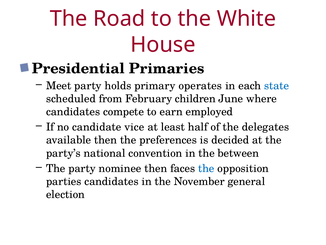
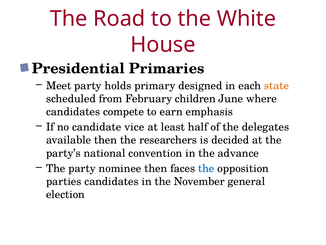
operates: operates -> designed (200, 86)
state colour: blue -> orange (277, 86)
employed: employed -> emphasis (209, 112)
preferences: preferences -> researchers (168, 140)
between: between -> advance (238, 153)
